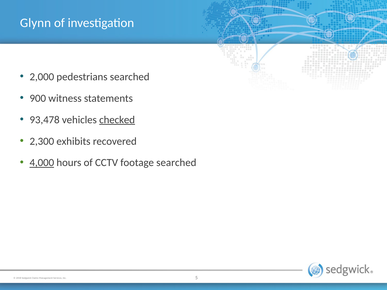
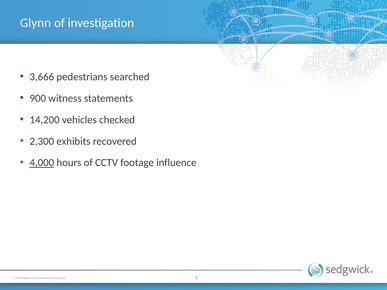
2,000: 2,000 -> 3,666 (42, 77)
93,478: 93,478 -> 14,200 (45, 120)
checked underline: present -> none (117, 120)
footage searched: searched -> influence (176, 163)
